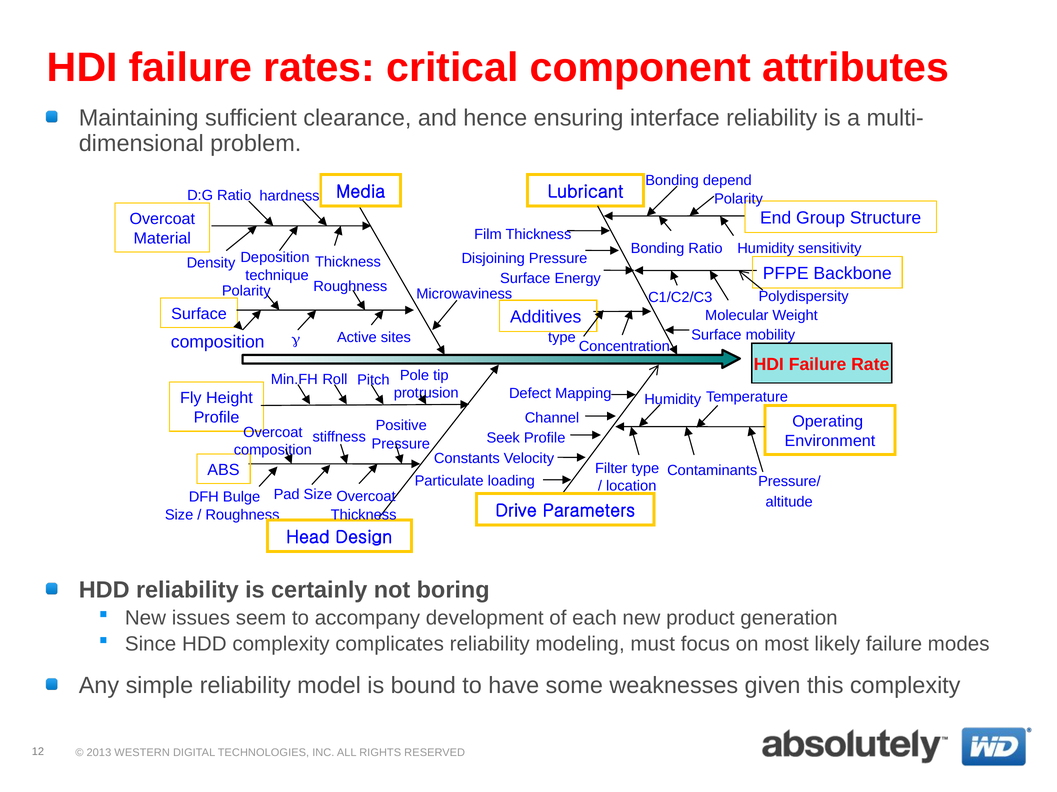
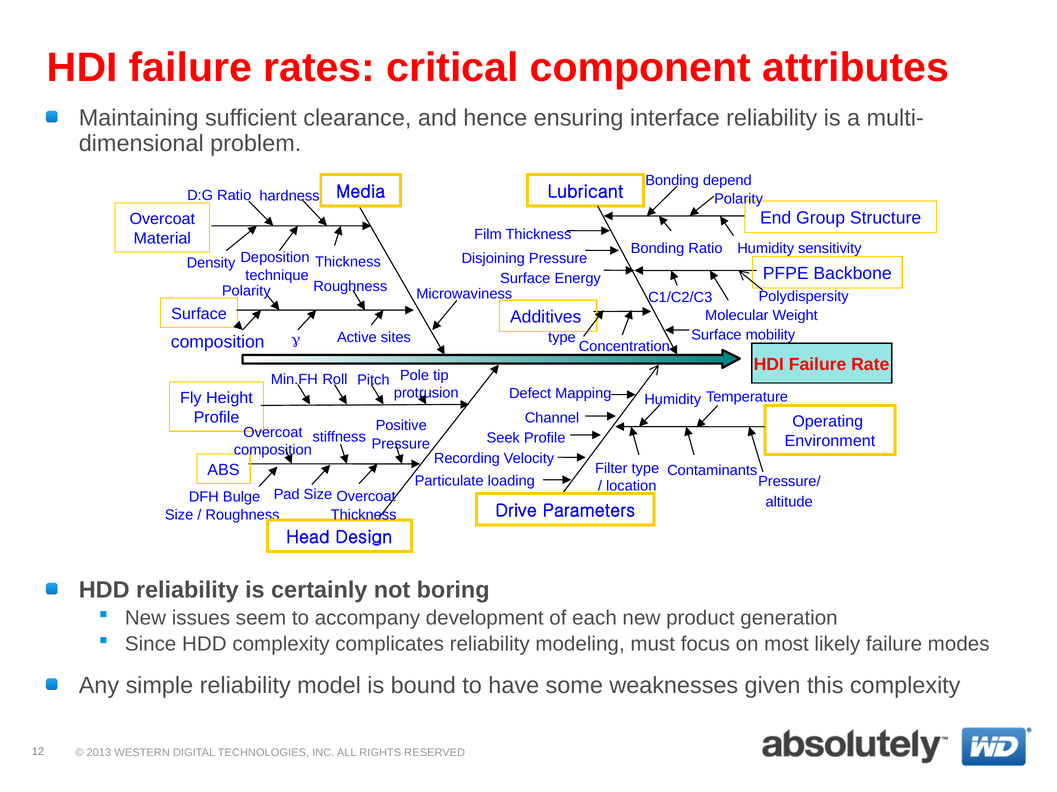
Constants: Constants -> Recording (467, 459)
